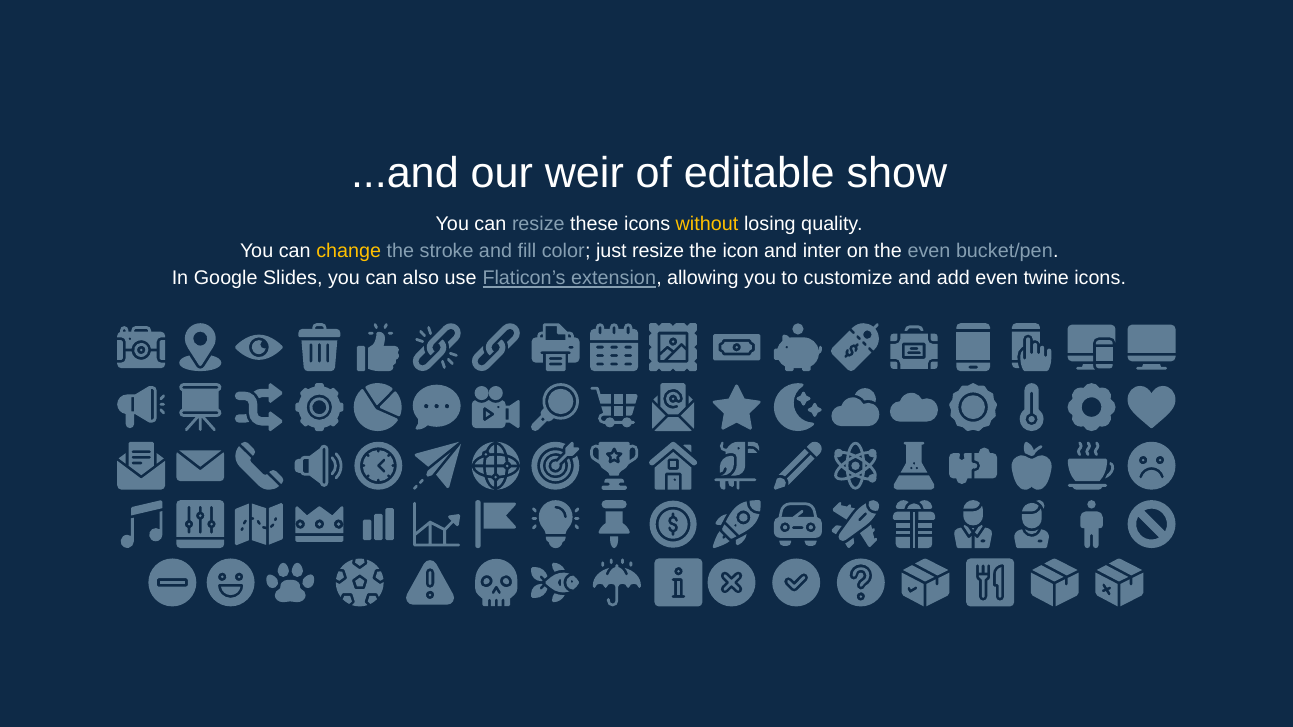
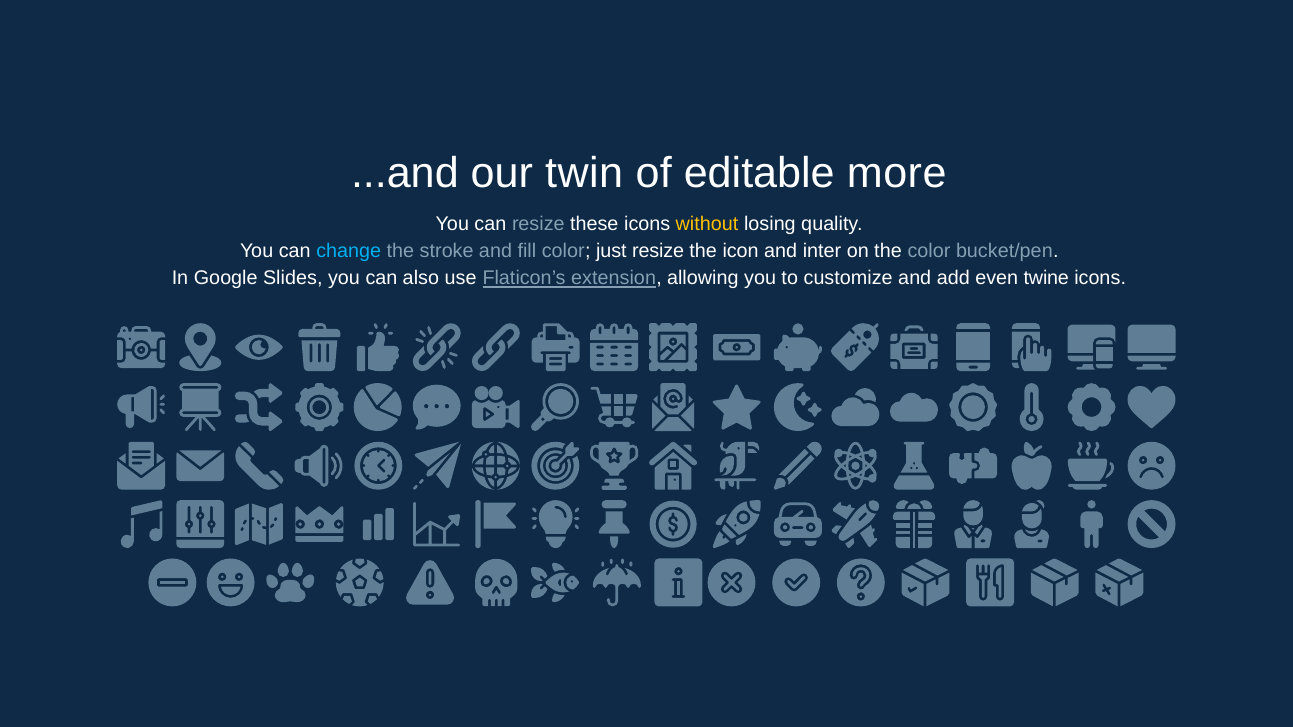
weir: weir -> twin (584, 174)
show: show -> more (897, 174)
change colour: yellow -> light blue (349, 251)
the even: even -> color (929, 251)
